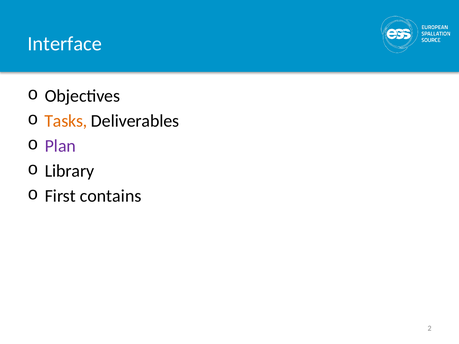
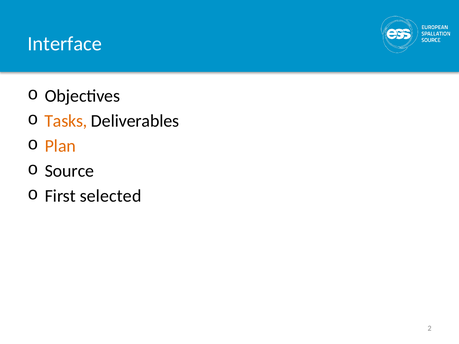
Plan colour: purple -> orange (60, 146)
Library: Library -> Source (69, 171)
contains: contains -> selected (111, 196)
